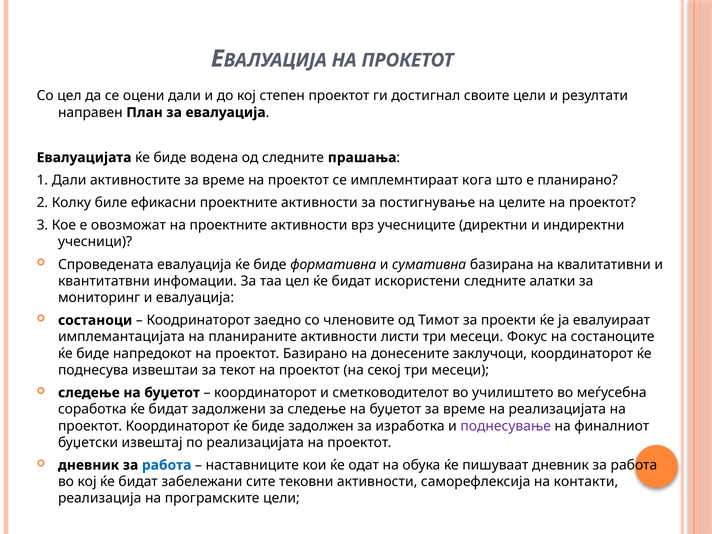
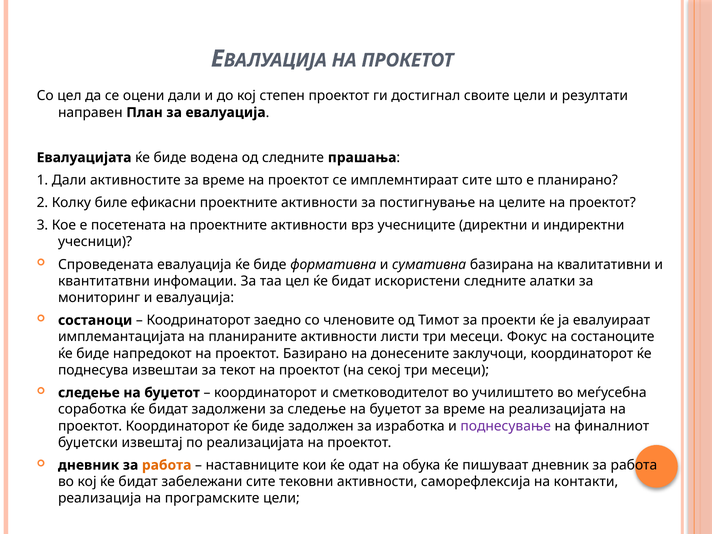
имплемнтираат кога: кога -> сите (477, 180)
овозможат: овозможат -> посетената (129, 225)
работа colour: blue -> orange (167, 465)
